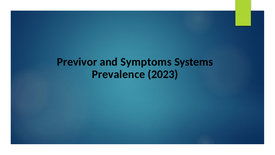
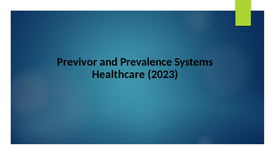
Symptoms: Symptoms -> Prevalence (146, 62)
Prevalence: Prevalence -> Healthcare (118, 74)
